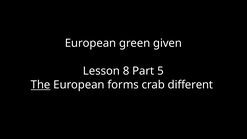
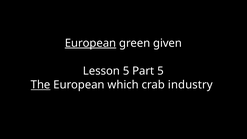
European underline: none -> present (90, 43)
Lesson 8: 8 -> 5 (126, 71)
forms: forms -> which (123, 85)
different: different -> industry (190, 85)
